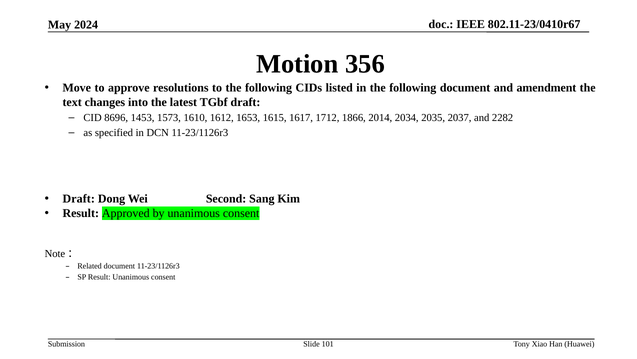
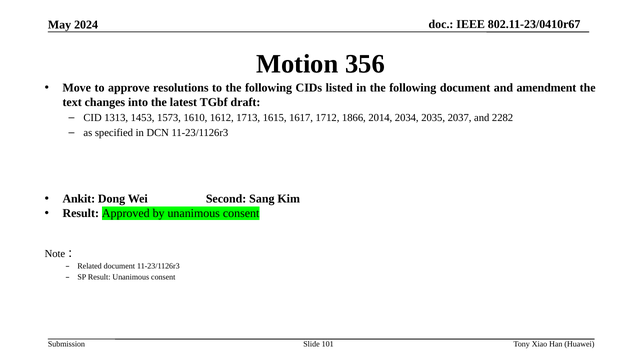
8696: 8696 -> 1313 (116, 118)
1653: 1653 -> 1713 (248, 118)
Draft: Draft -> Ankit (79, 199)
